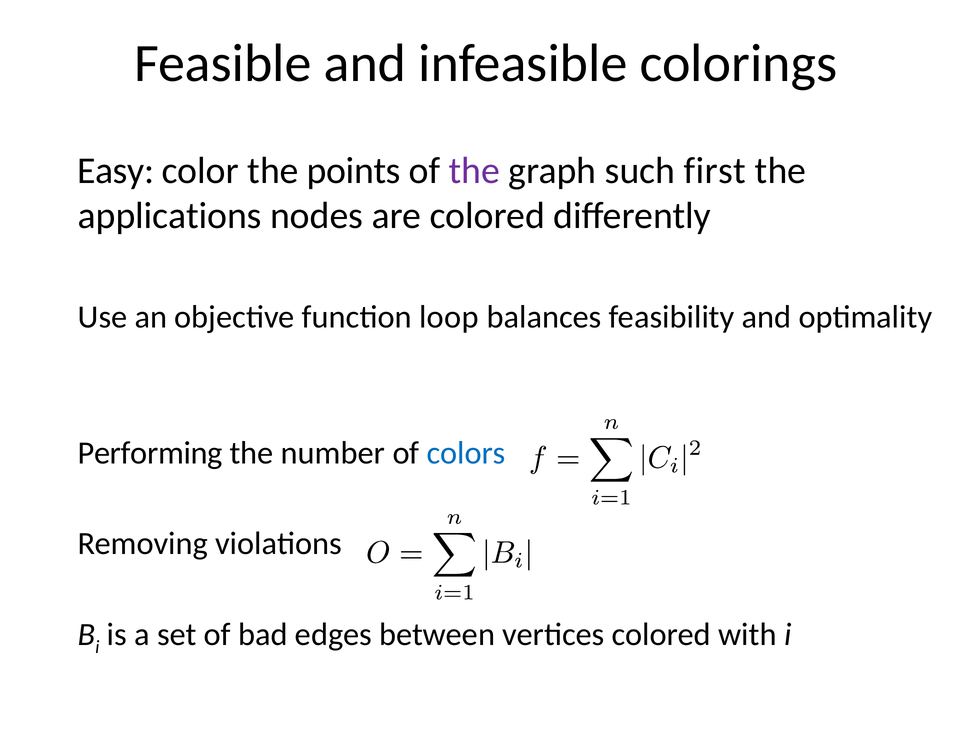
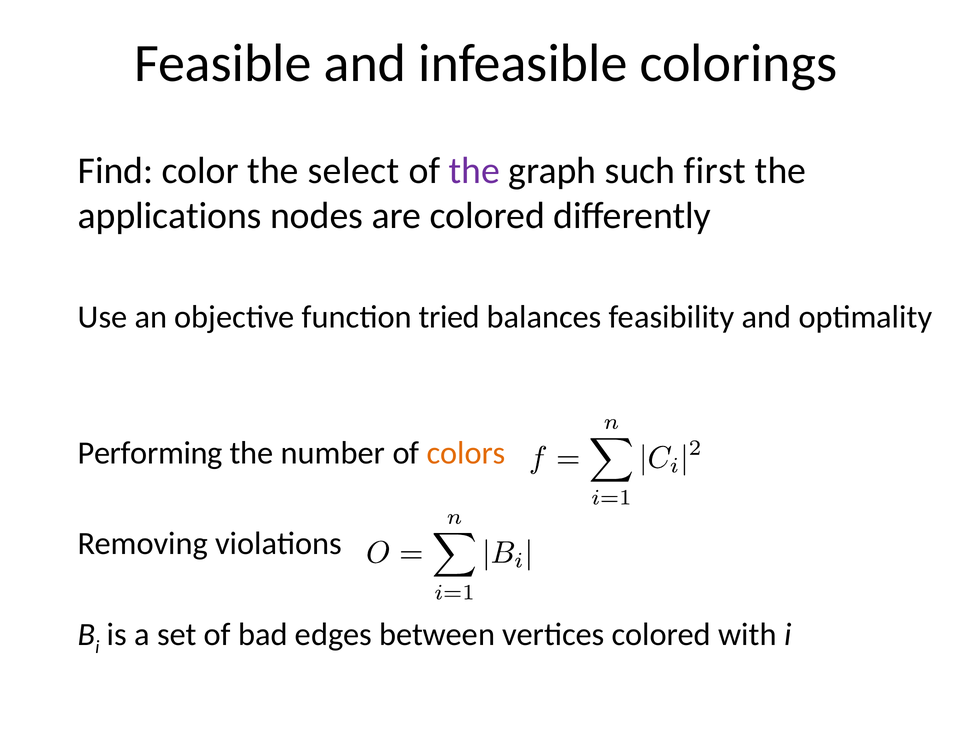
Easy: Easy -> Find (115, 171)
points: points -> select (353, 171)
loop: loop -> tried (449, 317)
colors colour: blue -> orange (466, 453)
